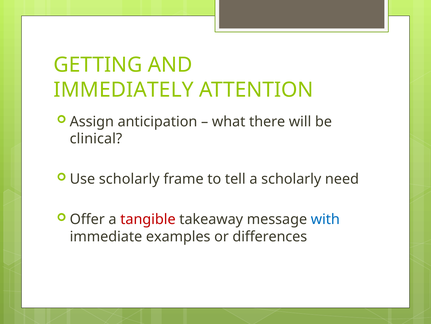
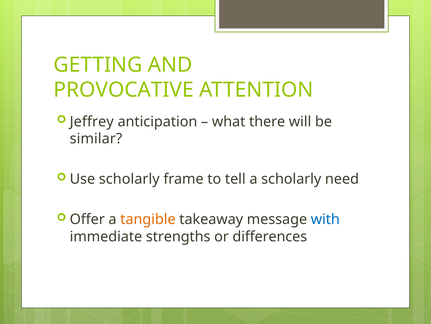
IMMEDIATELY: IMMEDIATELY -> PROVOCATIVE (124, 90)
Assign: Assign -> Jeffrey (92, 121)
clinical: clinical -> similar (96, 139)
tangible colour: red -> orange (148, 219)
examples: examples -> strengths (178, 236)
